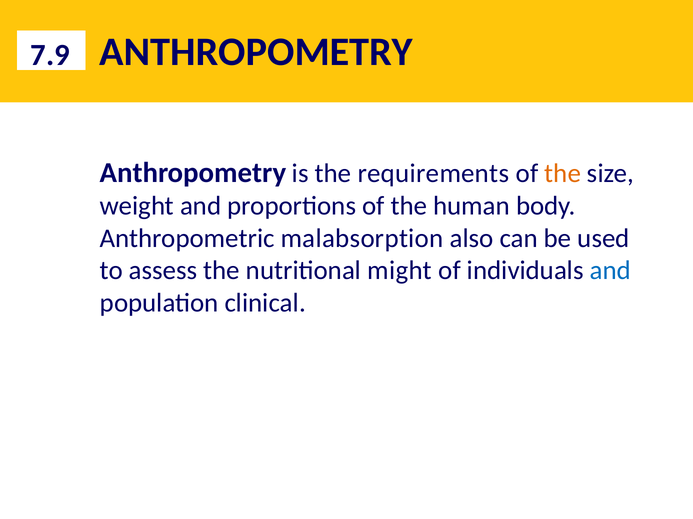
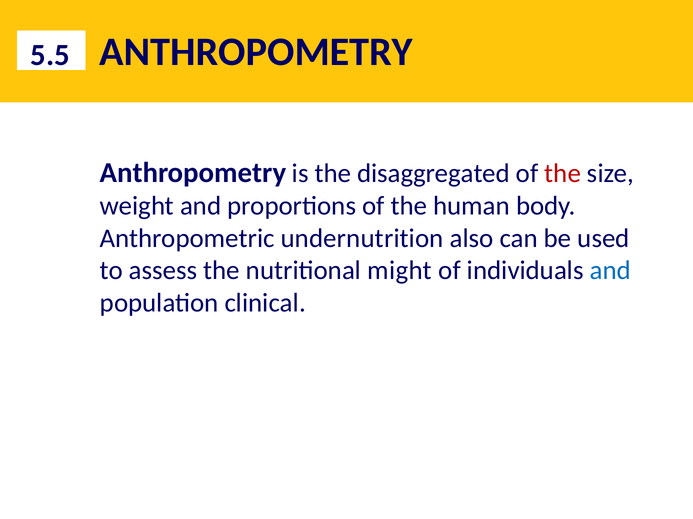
7.9: 7.9 -> 5.5 (50, 55)
requirements: requirements -> disaggregated (434, 174)
the colour: orange -> red (563, 174)
malabsorption: malabsorption -> undernutrition (362, 239)
